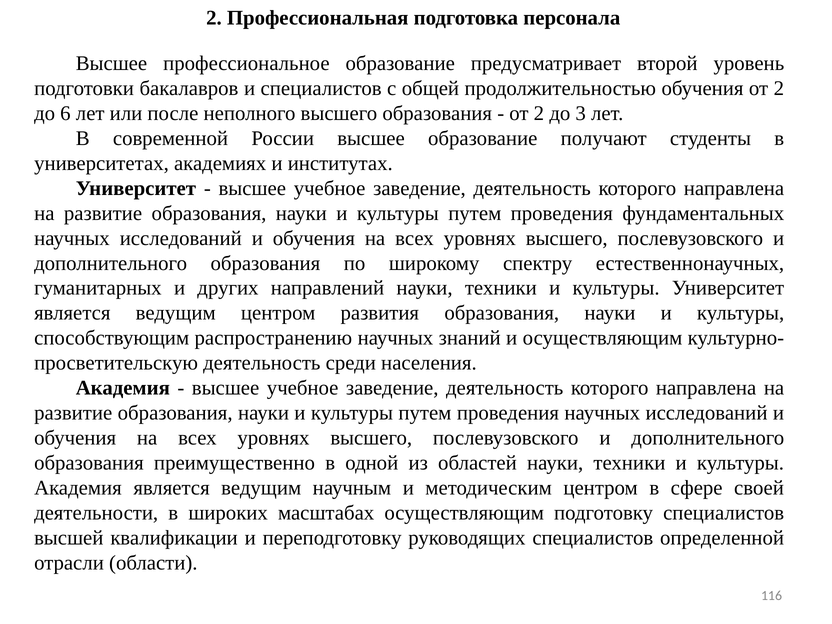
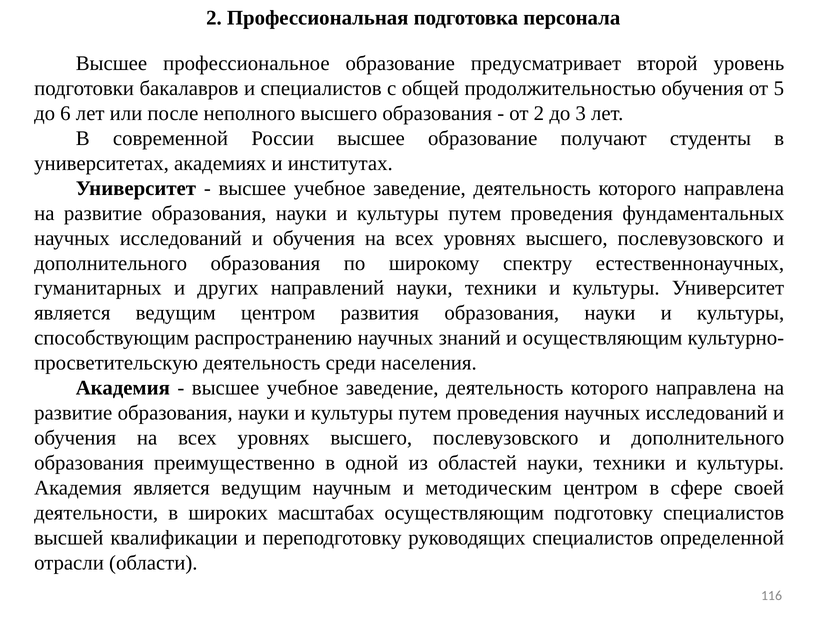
обучения от 2: 2 -> 5 (779, 88)
